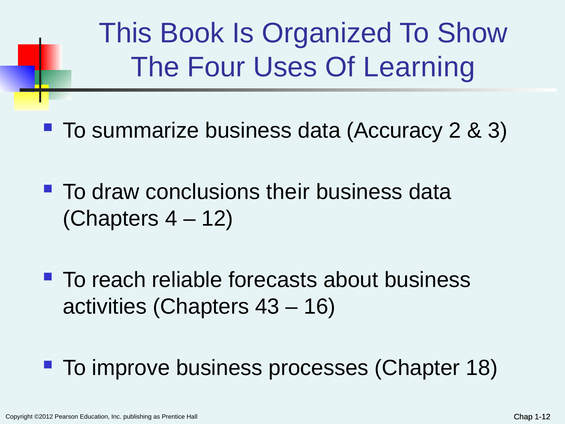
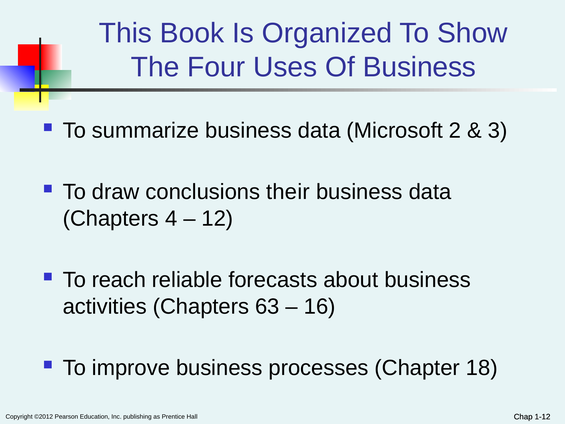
Of Learning: Learning -> Business (420, 67)
Accuracy: Accuracy -> Microsoft (395, 130)
43: 43 -> 63 (267, 306)
